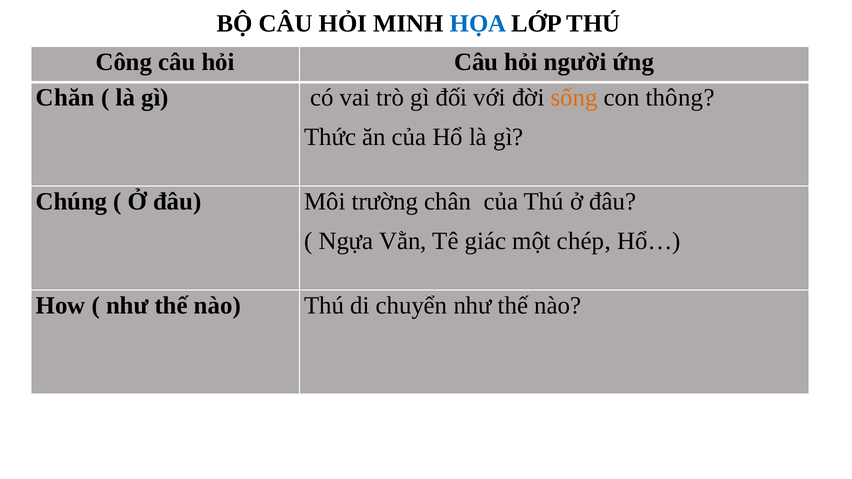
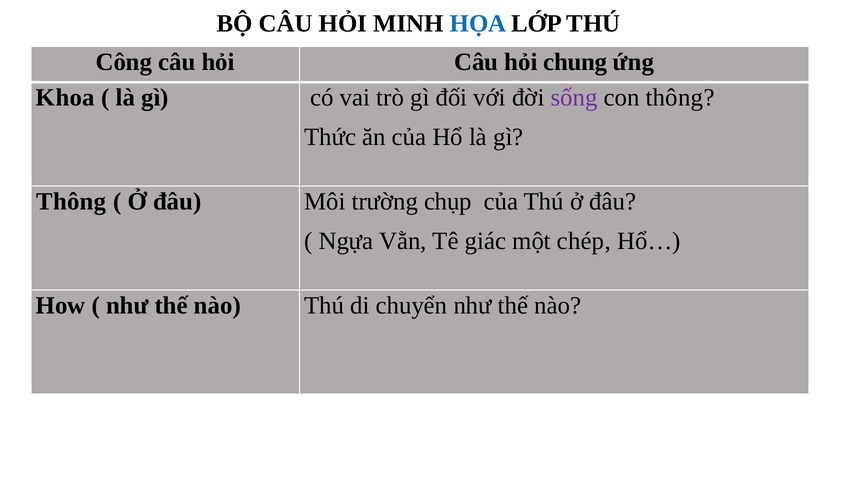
người: người -> chung (575, 62)
Chăn: Chăn -> Khoa (65, 97)
sống colour: orange -> purple (574, 97)
Chúng: Chúng -> Thông (71, 202)
chân: chân -> chụp (448, 202)
